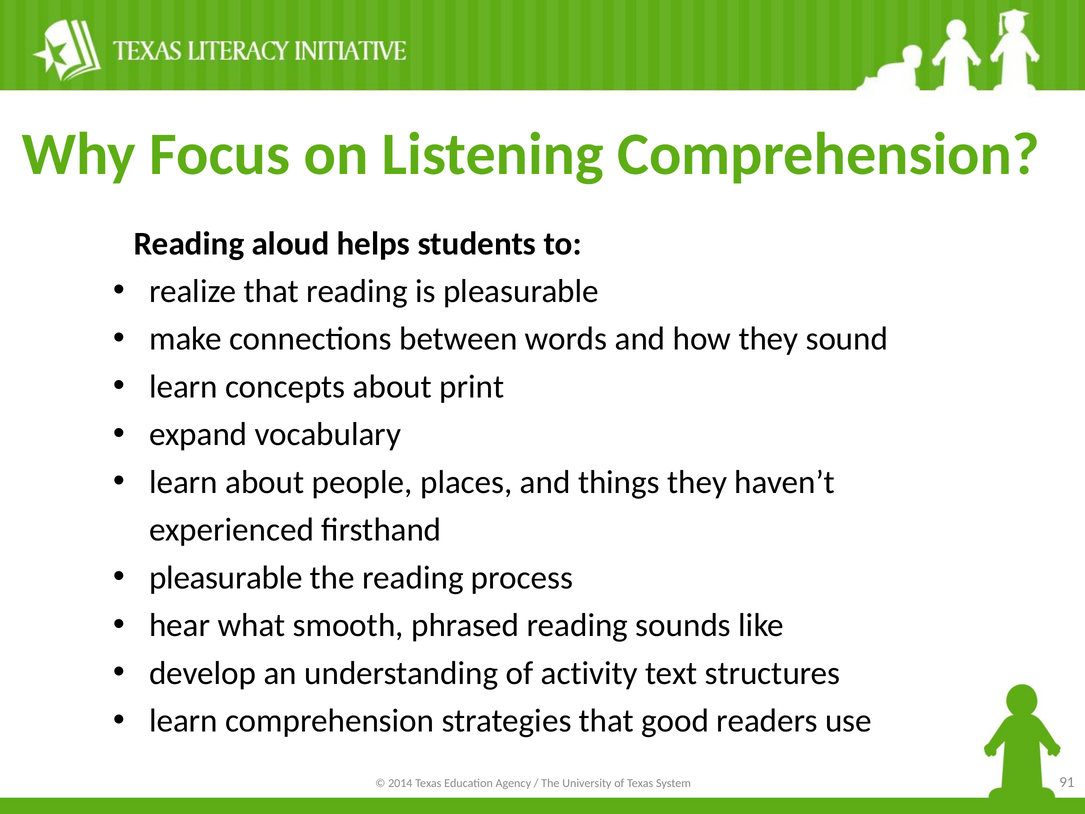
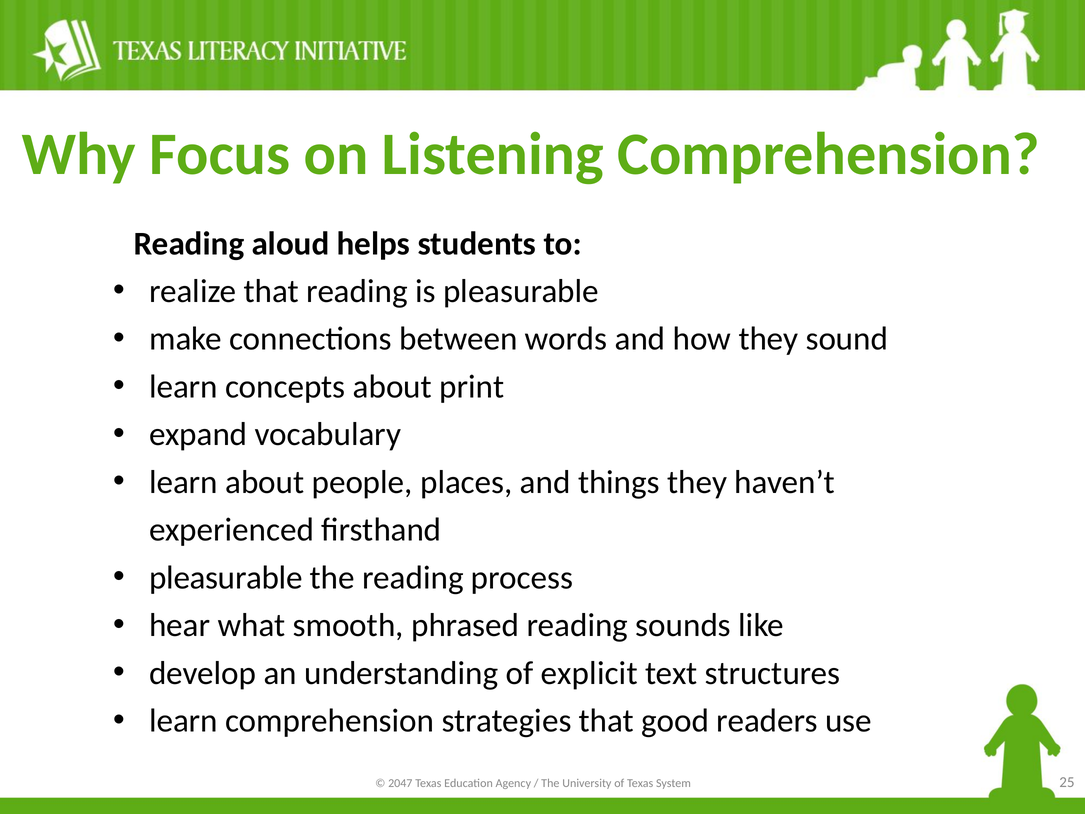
activity: activity -> explicit (589, 673)
2014: 2014 -> 2047 (400, 783)
91: 91 -> 25 (1067, 782)
